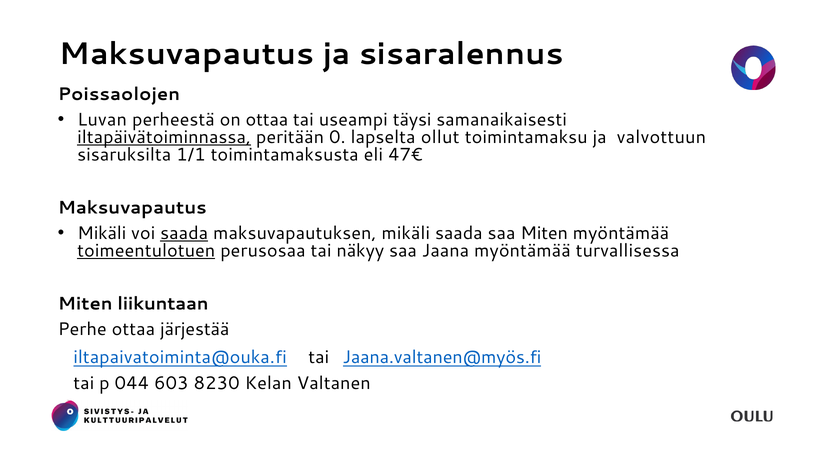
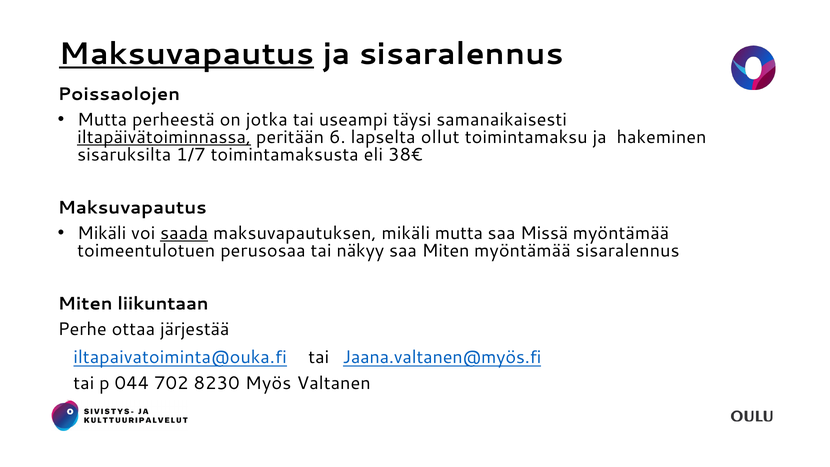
Maksuvapautus underline: none -> present (187, 54)
Luvan: Luvan -> Mutta (102, 120)
on ottaa: ottaa -> jotka (267, 120)
0: 0 -> 6 (337, 137)
valvottuun: valvottuun -> hakeminen (662, 137)
1/1: 1/1 -> 1/7 (191, 155)
47€: 47€ -> 38€ (406, 155)
mikäli saada: saada -> mutta (459, 233)
saa Miten: Miten -> Missä (544, 233)
toimeentulotuen underline: present -> none (146, 251)
saa Jaana: Jaana -> Miten (446, 251)
myöntämää turvallisessa: turvallisessa -> sisaralennus (628, 251)
603: 603 -> 702 (171, 383)
Kelan: Kelan -> Myös (268, 383)
